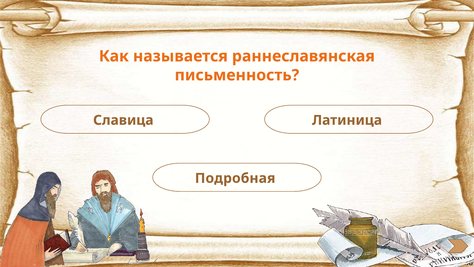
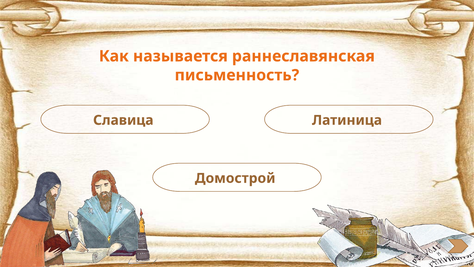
Подробная: Подробная -> Домострой (235, 178)
